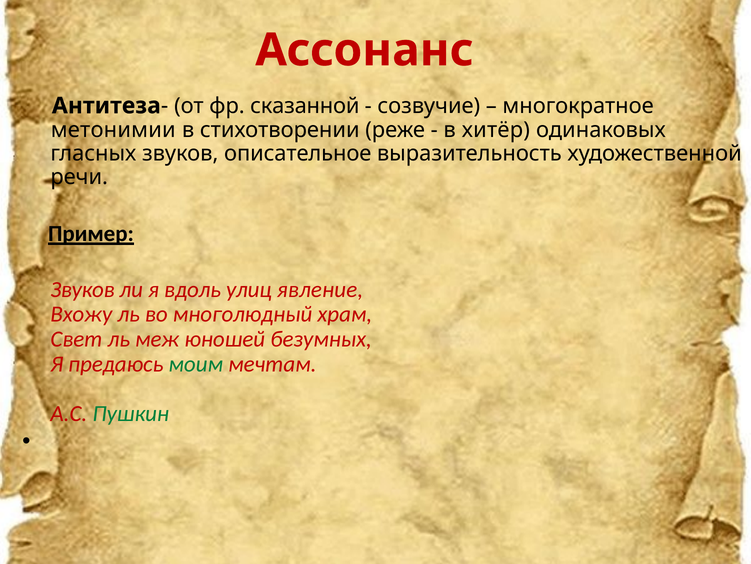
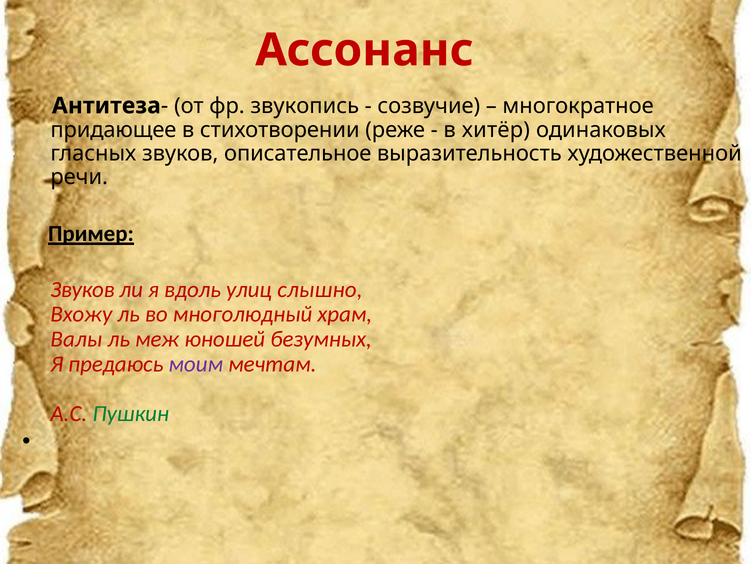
сказанной: сказанной -> звукопись (305, 106)
метонимии: метонимии -> придающее (113, 130)
явление: явление -> слышно (320, 289)
Свет: Свет -> Валы (76, 339)
моим colour: green -> purple (196, 363)
